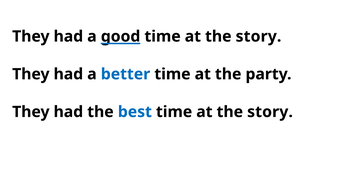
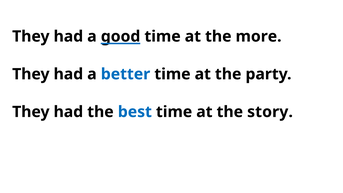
story: story -> more (259, 36)
